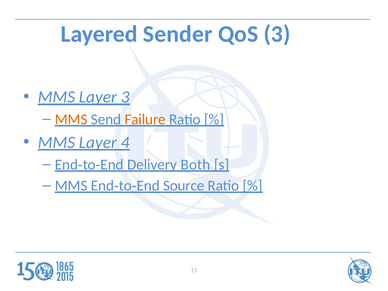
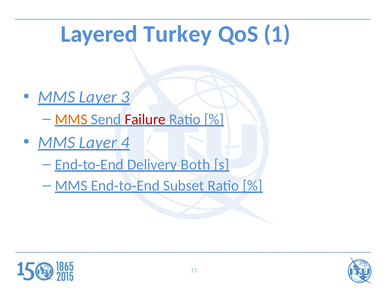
Sender: Sender -> Turkey (178, 34)
QoS 3: 3 -> 1 (277, 34)
Failure colour: orange -> red (145, 119)
Source: Source -> Subset (184, 186)
